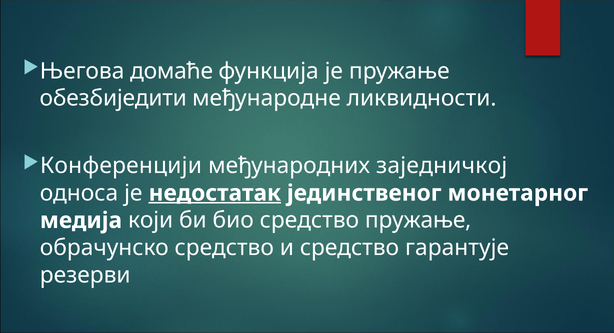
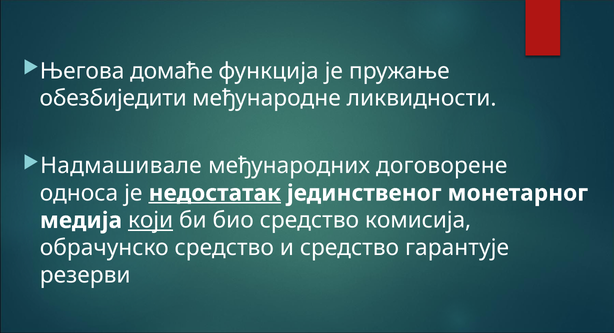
Конференцији: Конференцији -> Надмашивале (121, 166)
заједничкој: заједничкој -> договорене (442, 166)
који underline: none -> present (151, 220)
средство пружање: пружање -> комисија (418, 220)
